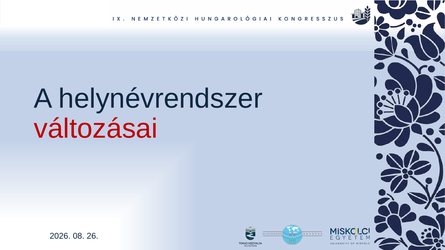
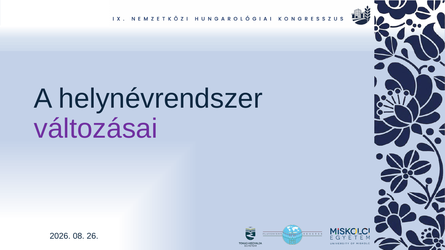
változásai colour: red -> purple (96, 129)
